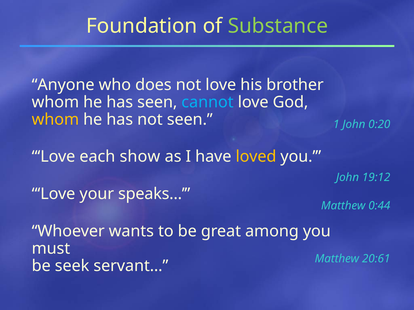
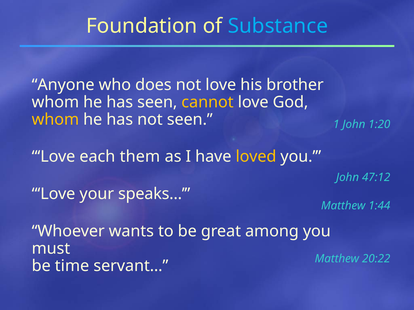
Substance colour: light green -> light blue (278, 26)
cannot colour: light blue -> yellow (208, 102)
0:20: 0:20 -> 1:20 (379, 125)
show: show -> them (140, 157)
19:12: 19:12 -> 47:12 (376, 178)
0:44: 0:44 -> 1:44 (379, 206)
20:61: 20:61 -> 20:22 (376, 259)
seek: seek -> time (72, 266)
